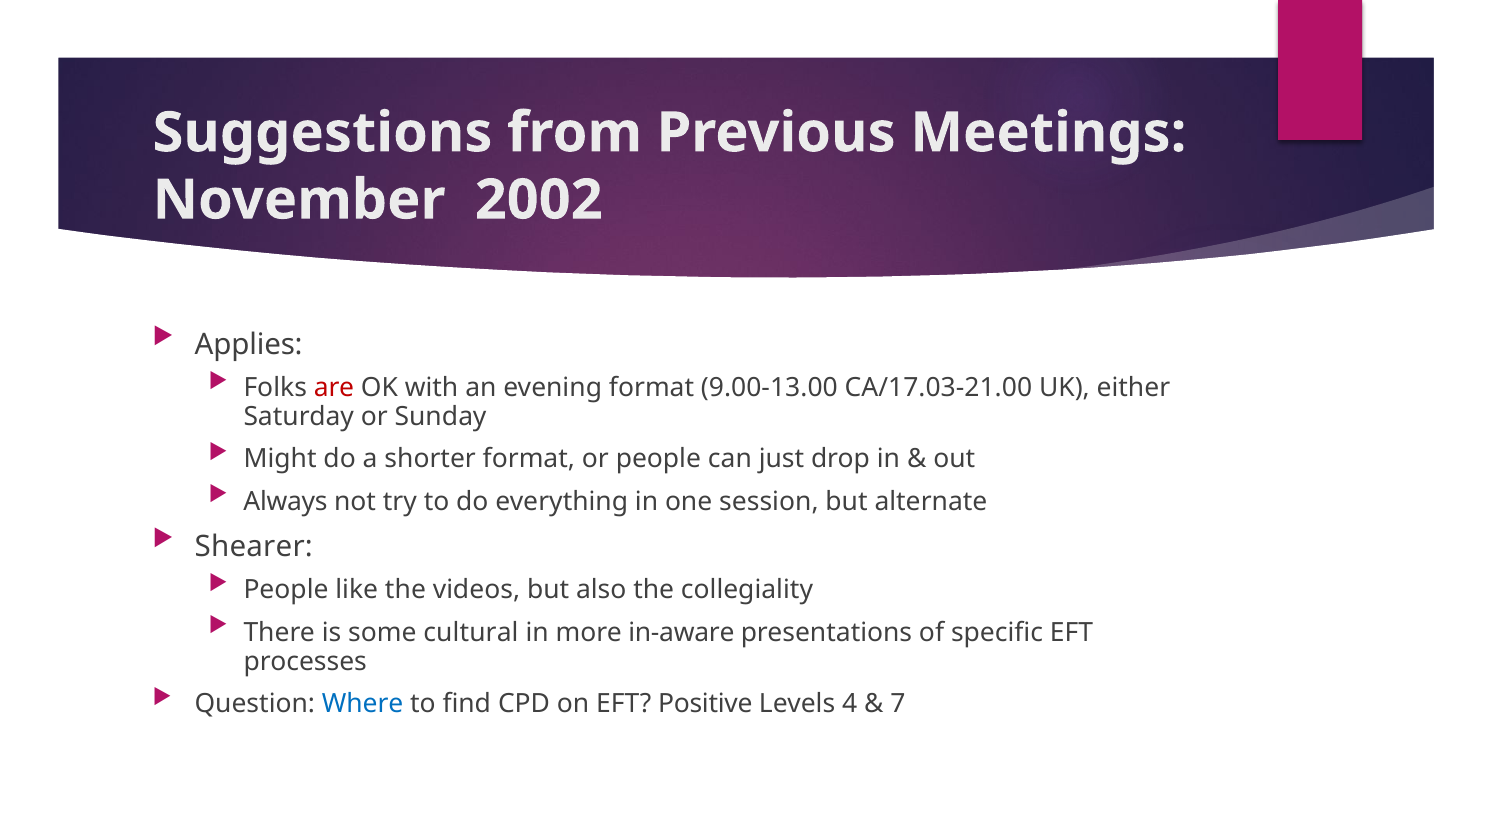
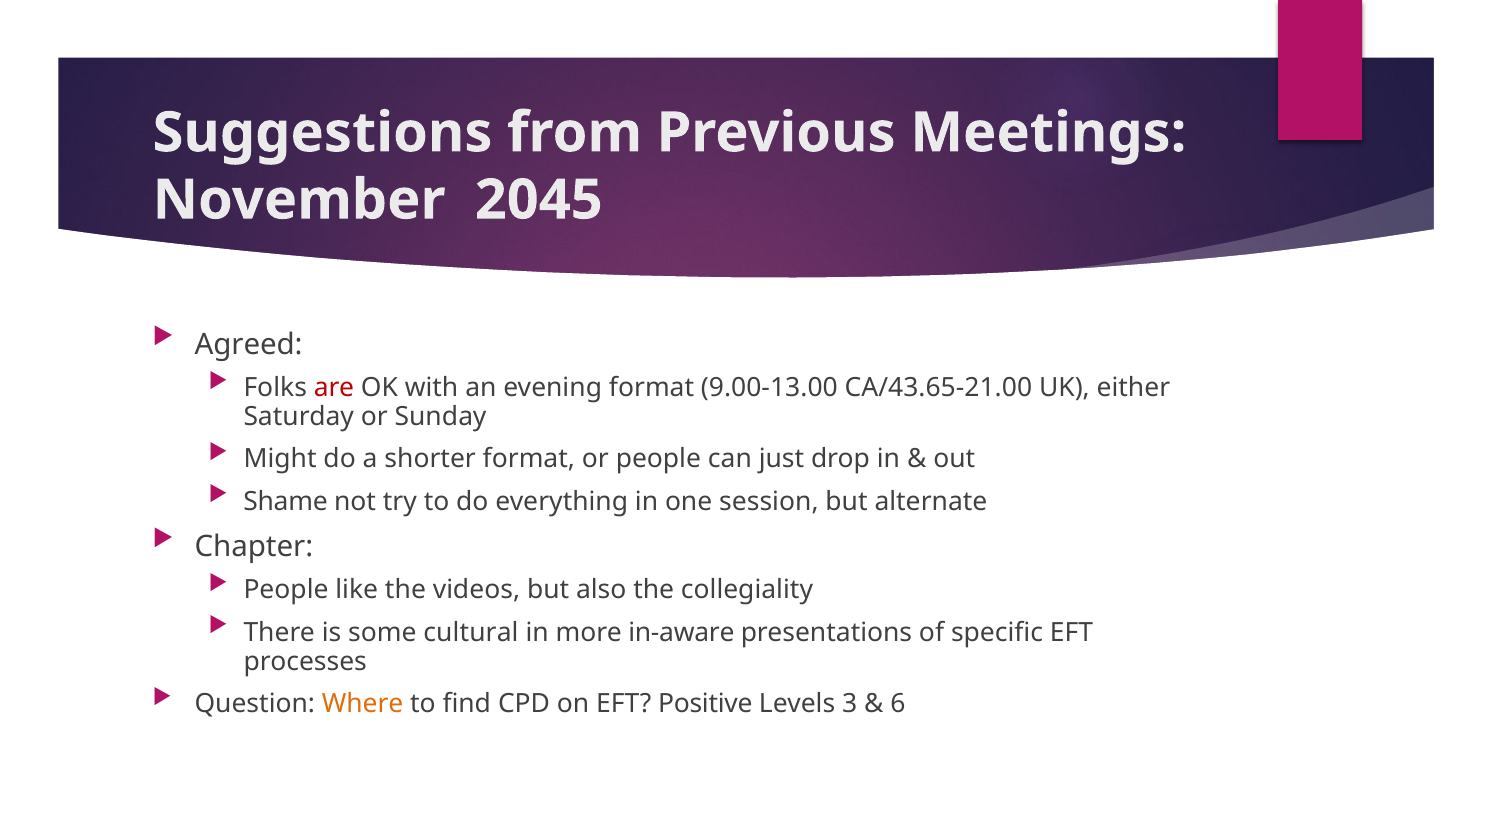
2002: 2002 -> 2045 (539, 200)
Applies: Applies -> Agreed (249, 344)
CA/17.03-21.00: CA/17.03-21.00 -> CA/43.65-21.00 (938, 388)
Always: Always -> Shame (286, 502)
Shearer: Shearer -> Chapter (254, 546)
Where colour: blue -> orange (363, 704)
4: 4 -> 3 (850, 704)
7: 7 -> 6 (898, 704)
